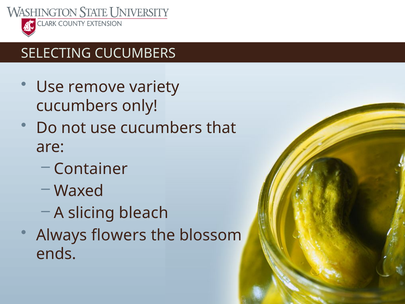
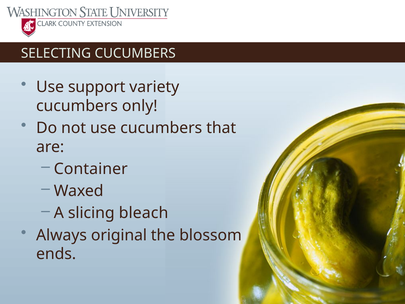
remove: remove -> support (97, 87)
flowers: flowers -> original (119, 235)
